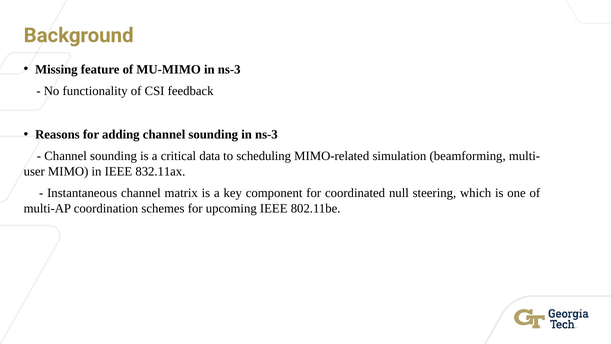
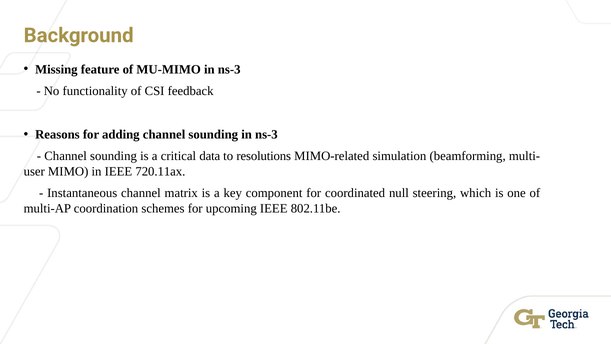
scheduling: scheduling -> resolutions (264, 156)
832.11ax: 832.11ax -> 720.11ax (160, 171)
